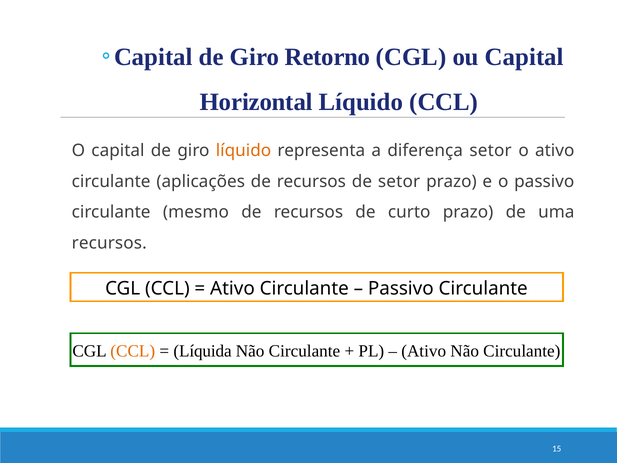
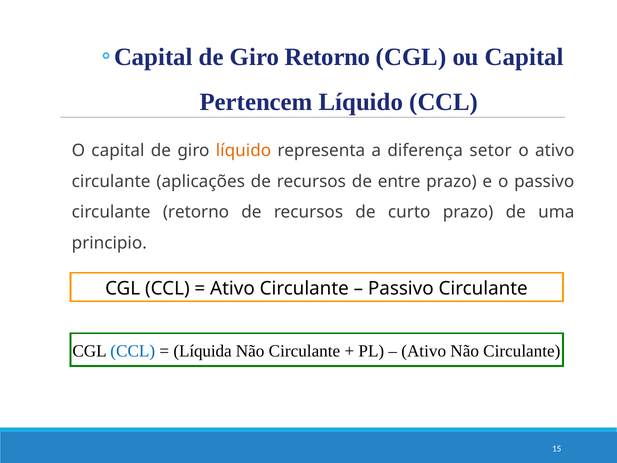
Horizontal: Horizontal -> Pertencem (256, 102)
de setor: setor -> entre (399, 181)
circulante mesmo: mesmo -> retorno (196, 212)
recursos: recursos -> principio (109, 243)
CCL colour: orange -> blue (133, 351)
